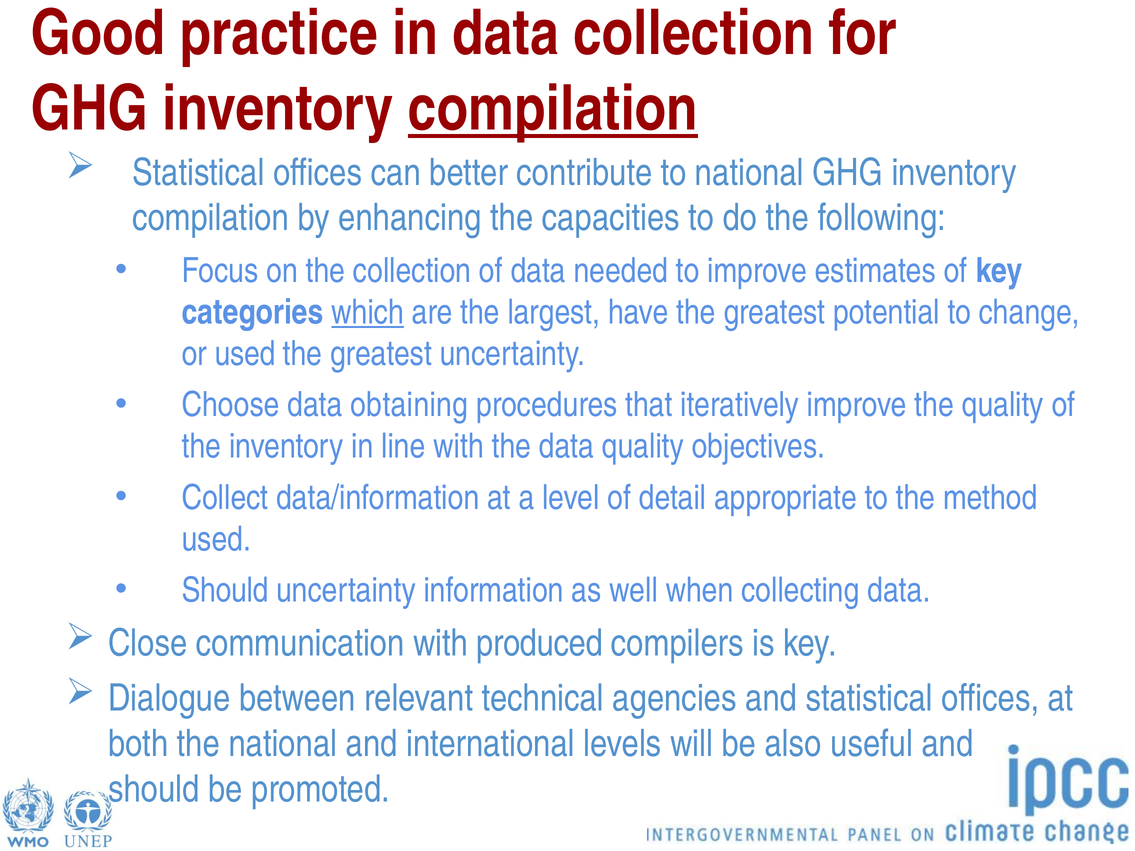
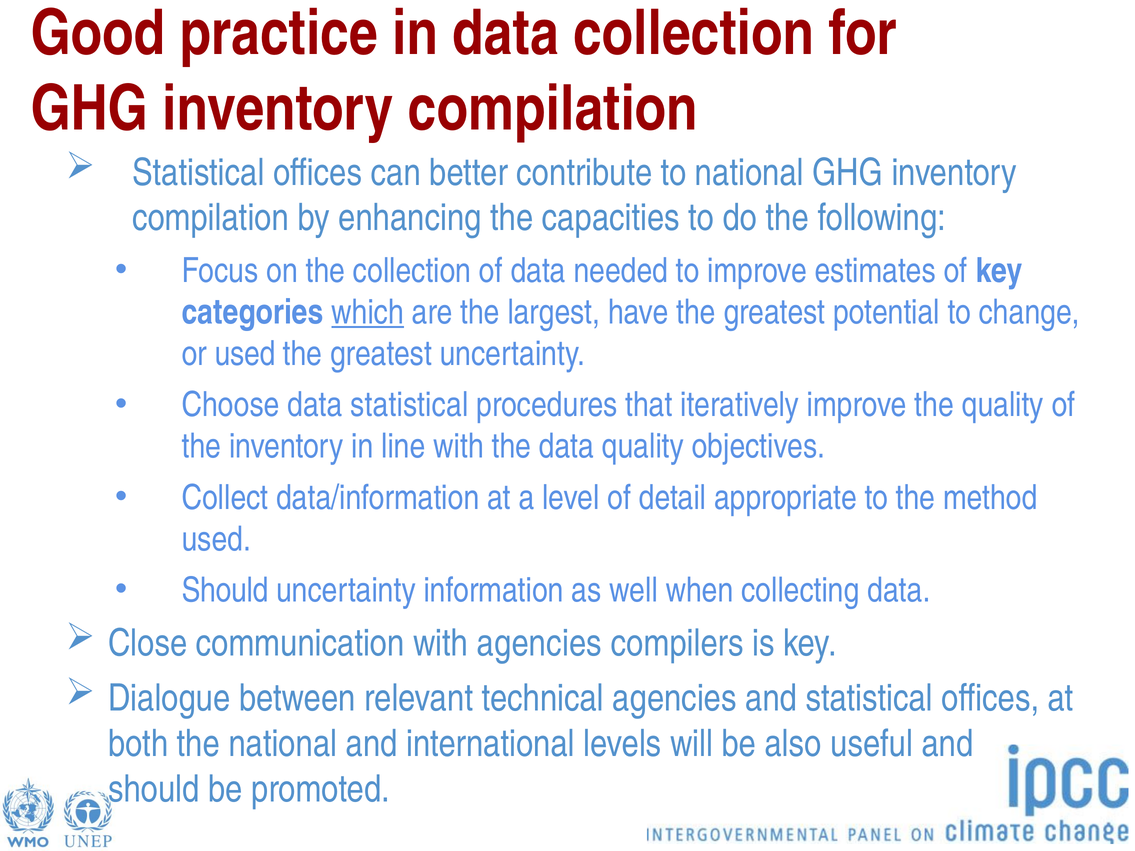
compilation underline: present -> none (553, 109)
data obtaining: obtaining -> statistical (409, 405)
with produced: produced -> agencies (539, 644)
